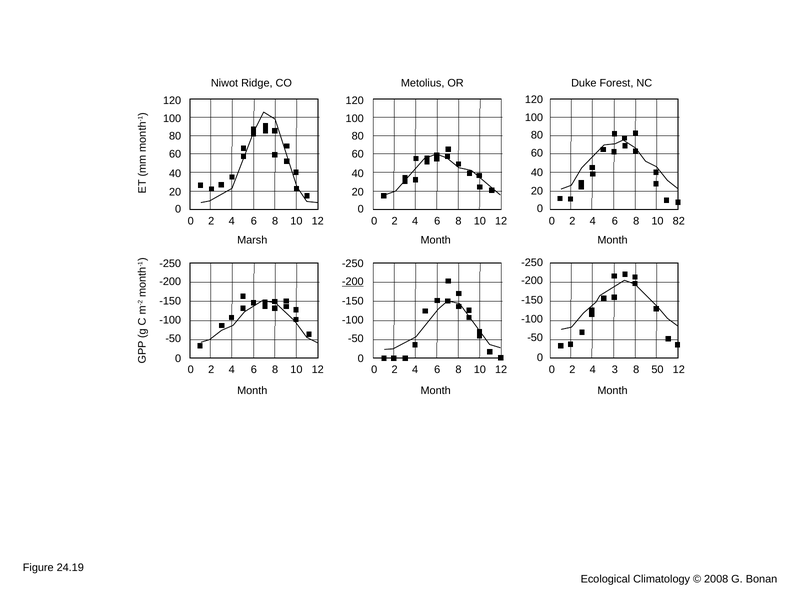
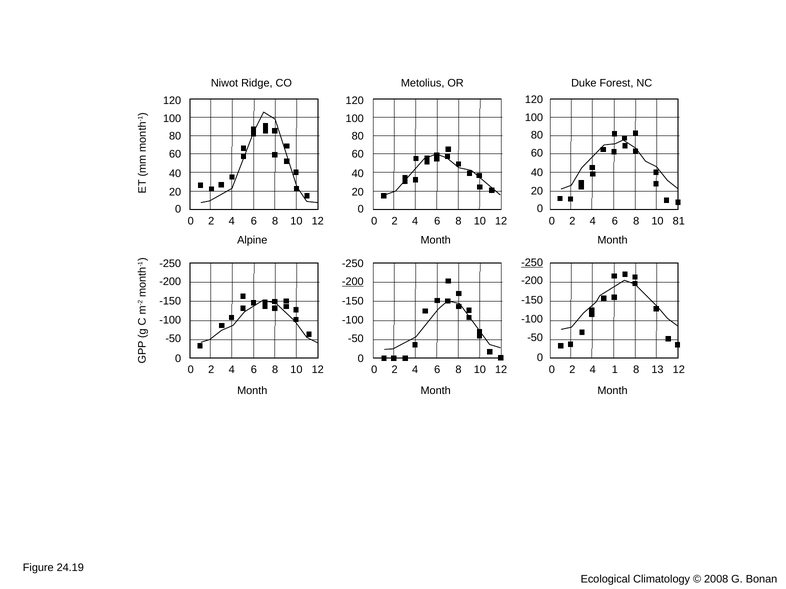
82: 82 -> 81 (679, 222)
Marsh: Marsh -> Alpine (252, 240)
-250 underline: none -> present (532, 263)
4 3: 3 -> 1 (615, 370)
50: 50 -> 13 (657, 370)
